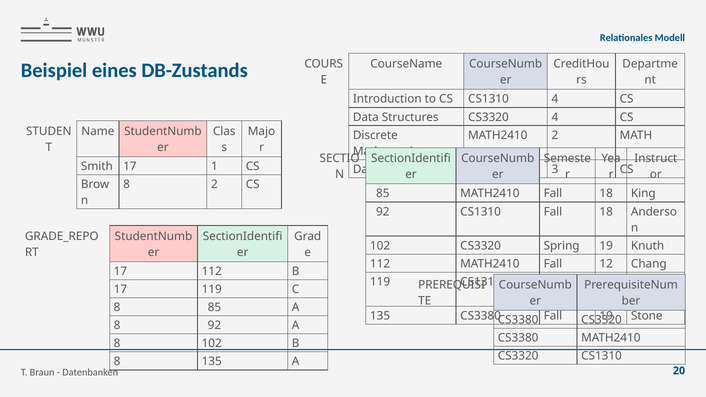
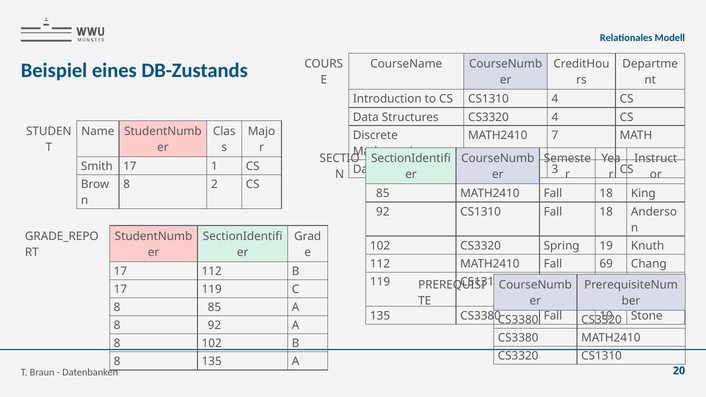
MATH2410 2: 2 -> 7 (555, 135)
12: 12 -> 69 (606, 264)
